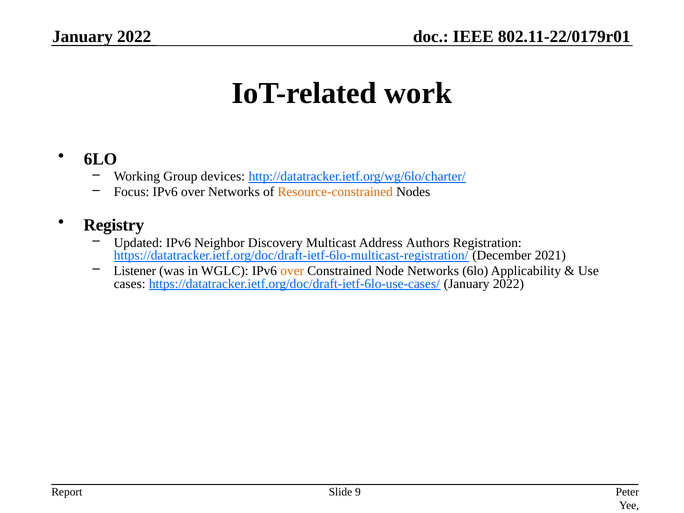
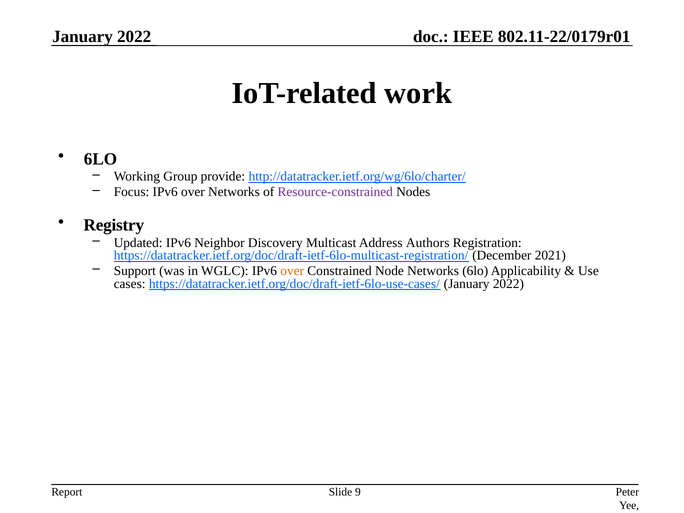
devices: devices -> provide (223, 177)
Resource-constrained colour: orange -> purple (335, 192)
Listener: Listener -> Support (135, 271)
